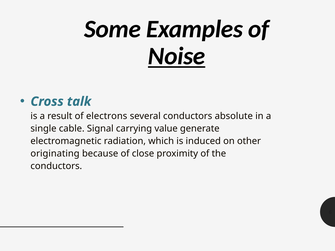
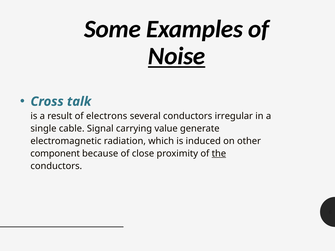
absolute: absolute -> irregular (234, 116)
originating: originating -> component (55, 154)
the underline: none -> present (219, 154)
